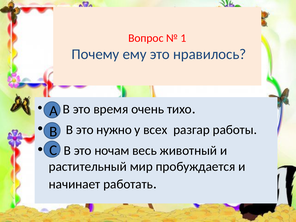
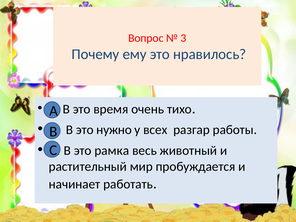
1: 1 -> 3 (183, 38)
ночам: ночам -> рамка (112, 150)
